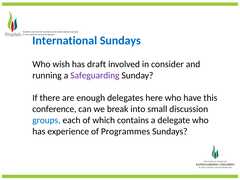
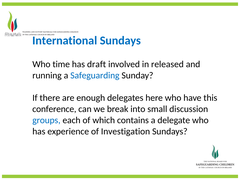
wish: wish -> time (61, 64)
consider: consider -> released (167, 64)
Safeguarding colour: purple -> blue (95, 75)
Programmes: Programmes -> Investigation (125, 132)
